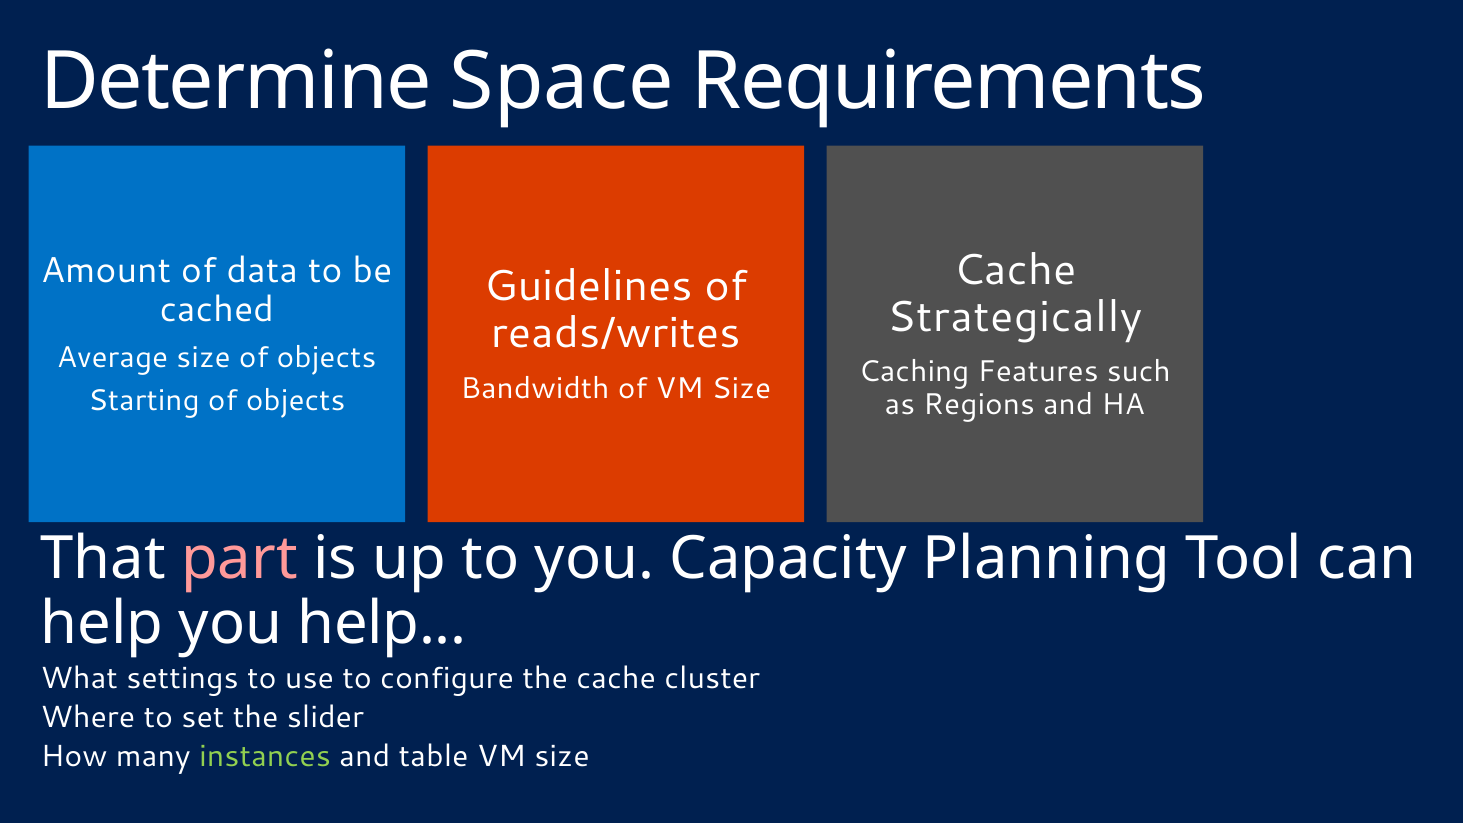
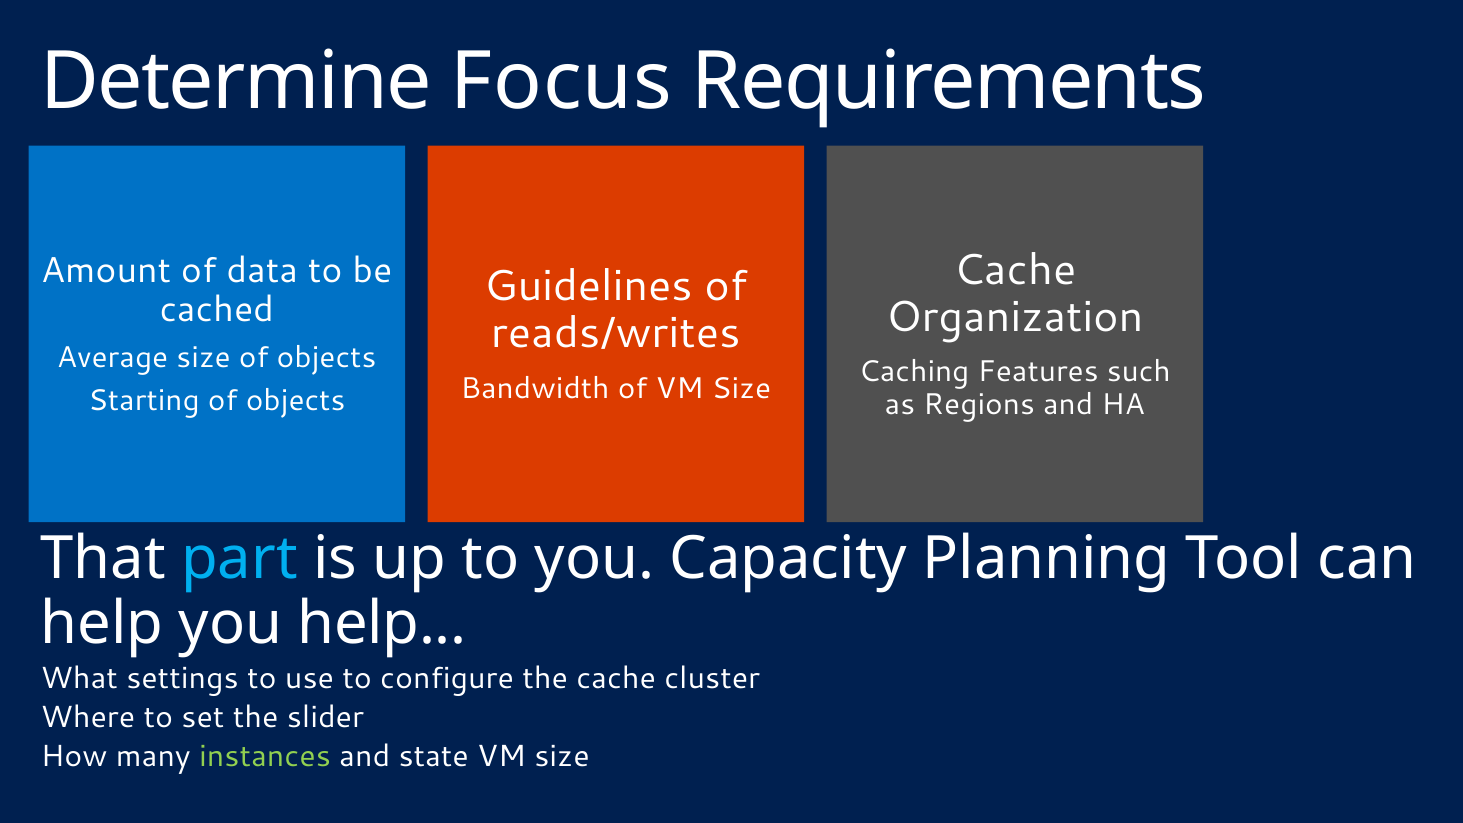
Space: Space -> Focus (561, 82)
Strategically: Strategically -> Organization (1015, 317)
part colour: pink -> light blue (239, 559)
table: table -> state (434, 757)
